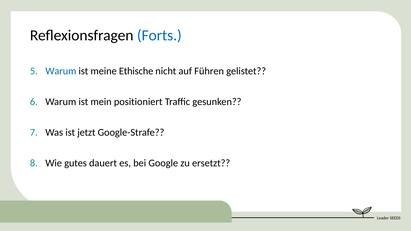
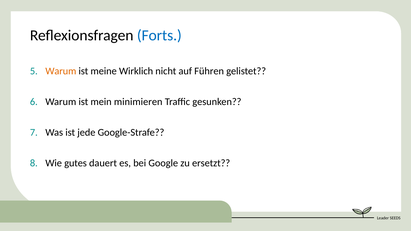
Warum colour: blue -> orange (61, 71)
Ethische: Ethische -> Wirklich (136, 71)
positioniert: positioniert -> minimieren (138, 102)
jetzt: jetzt -> jede (86, 133)
